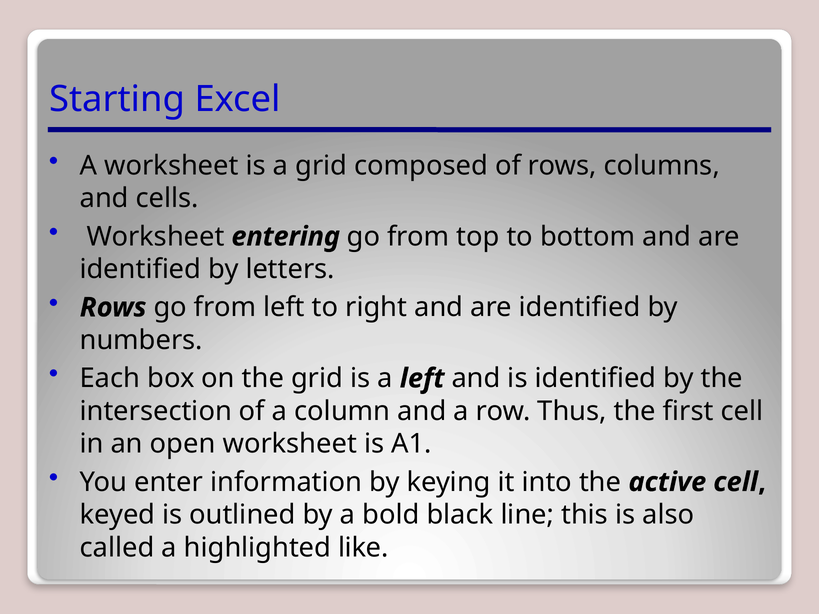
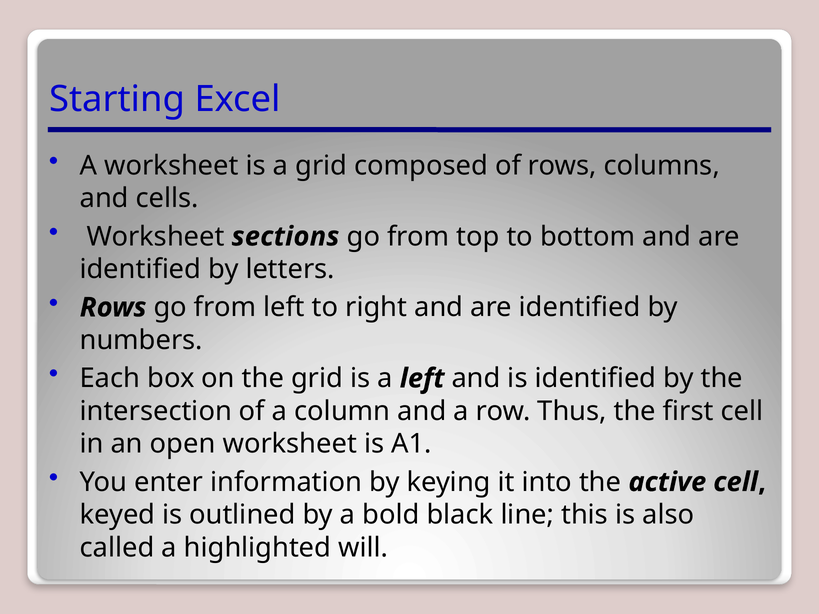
entering: entering -> sections (285, 237)
like: like -> will (363, 548)
